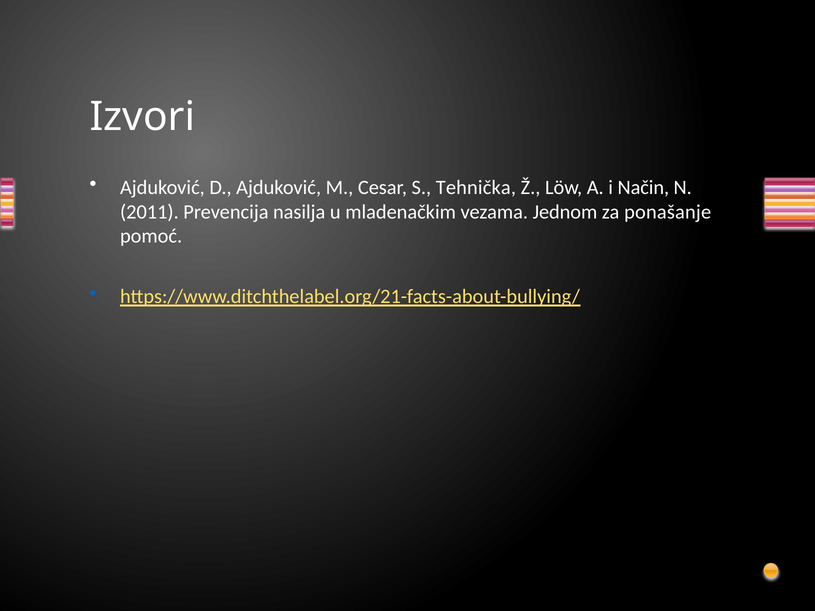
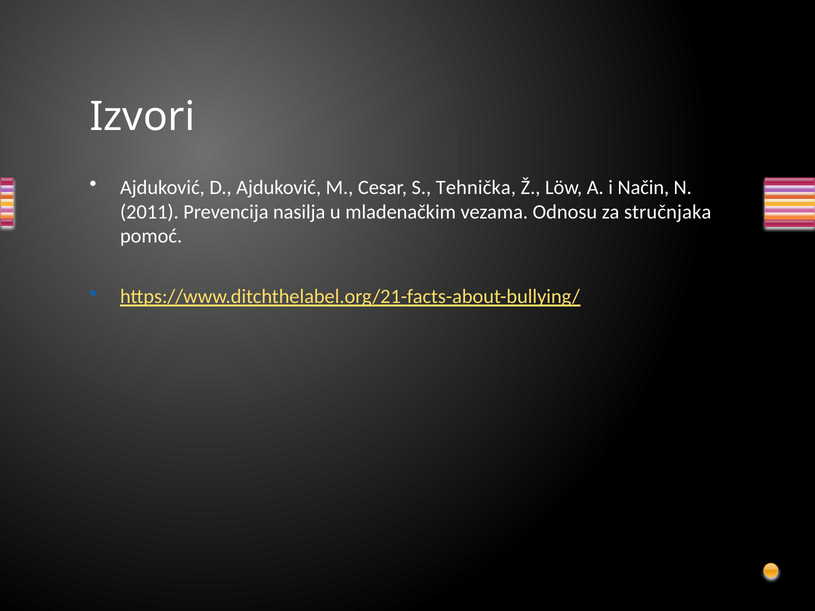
Jednom: Jednom -> Odnosu (565, 212)
ponašanje: ponašanje -> stručnjaka (668, 212)
